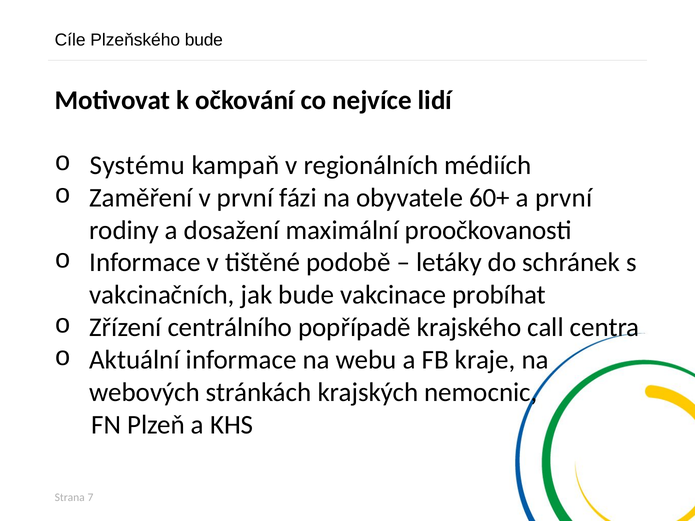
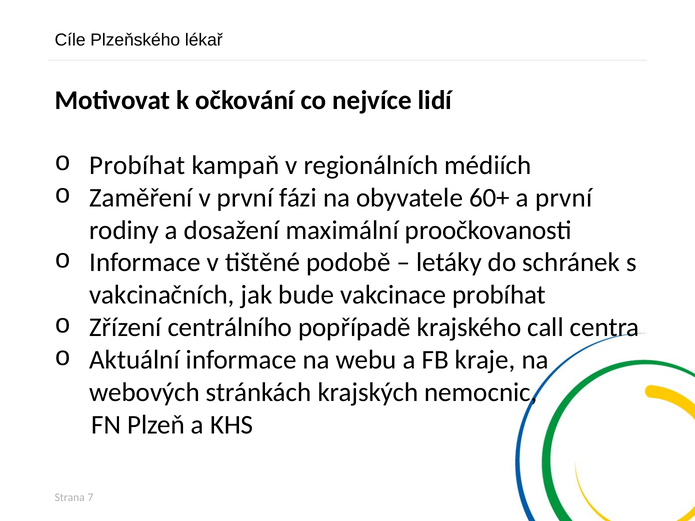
Plzeňského bude: bude -> lékař (204, 40)
Systému: Systému -> Probíhat (137, 165)
